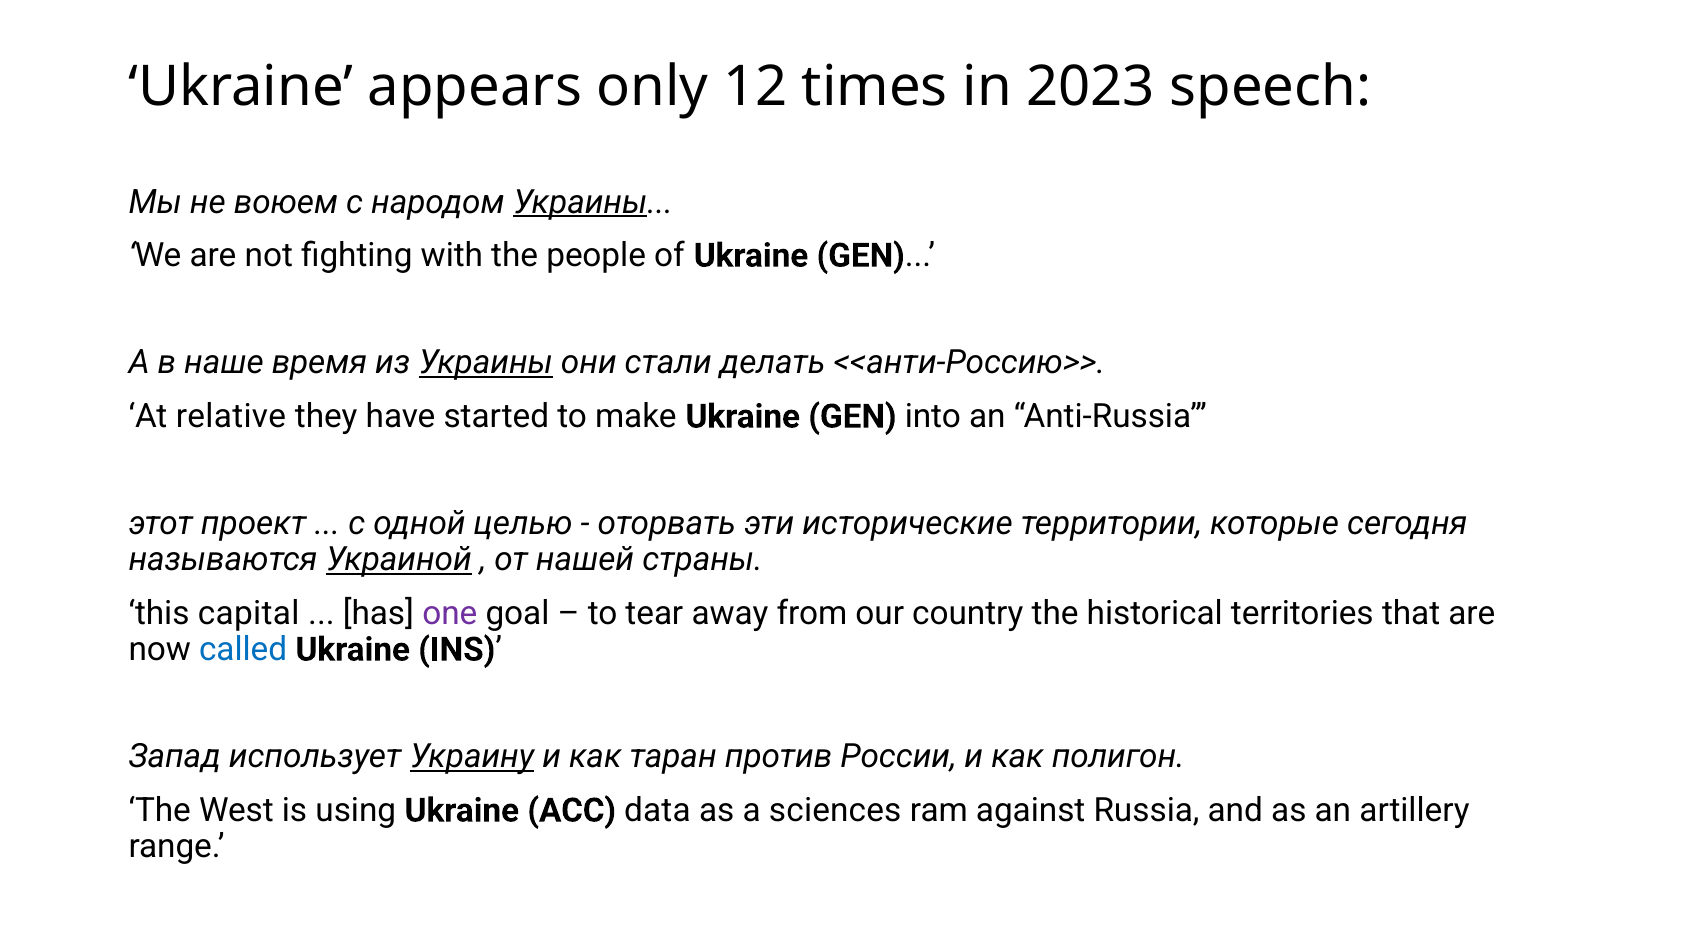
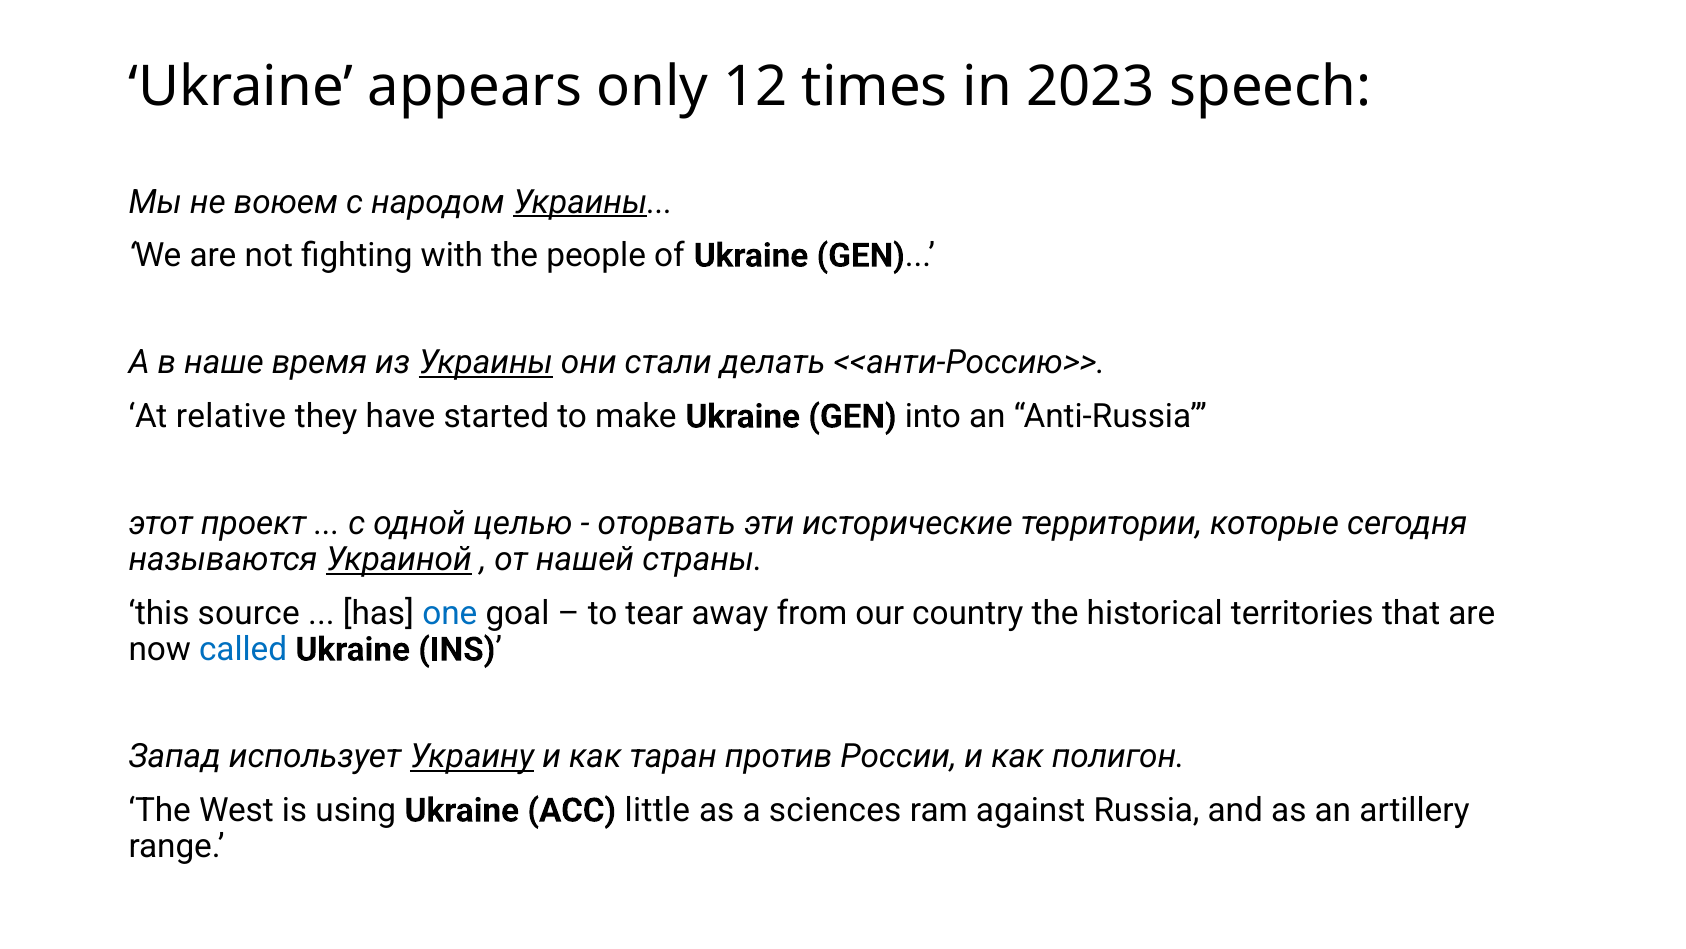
capital: capital -> source (249, 613)
one colour: purple -> blue (450, 613)
data: data -> little (657, 810)
